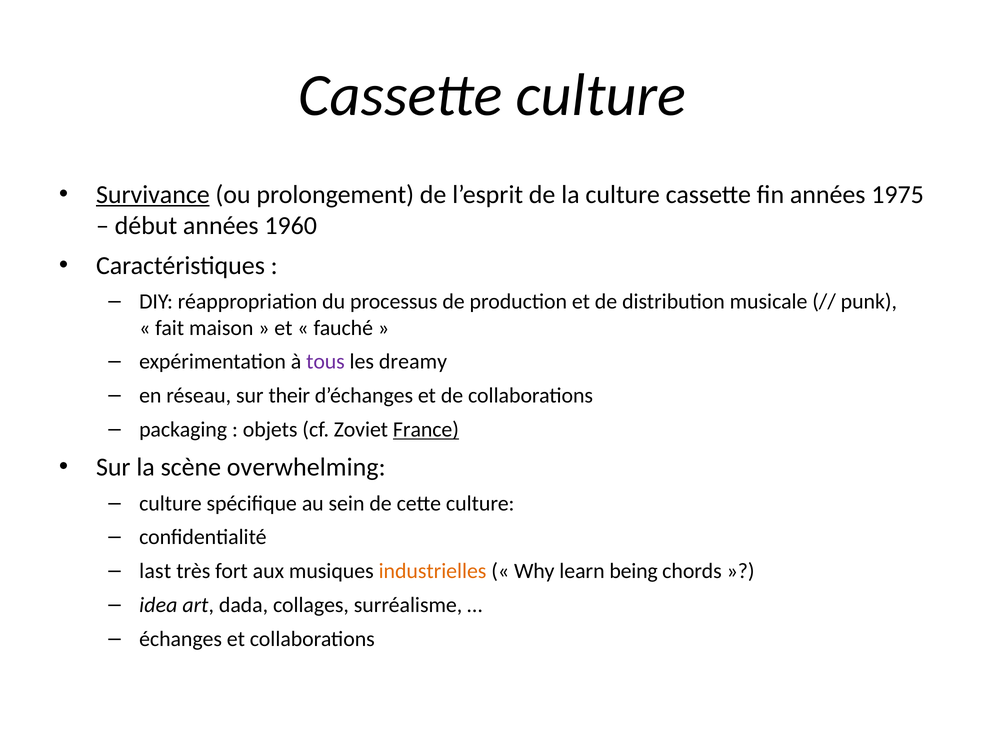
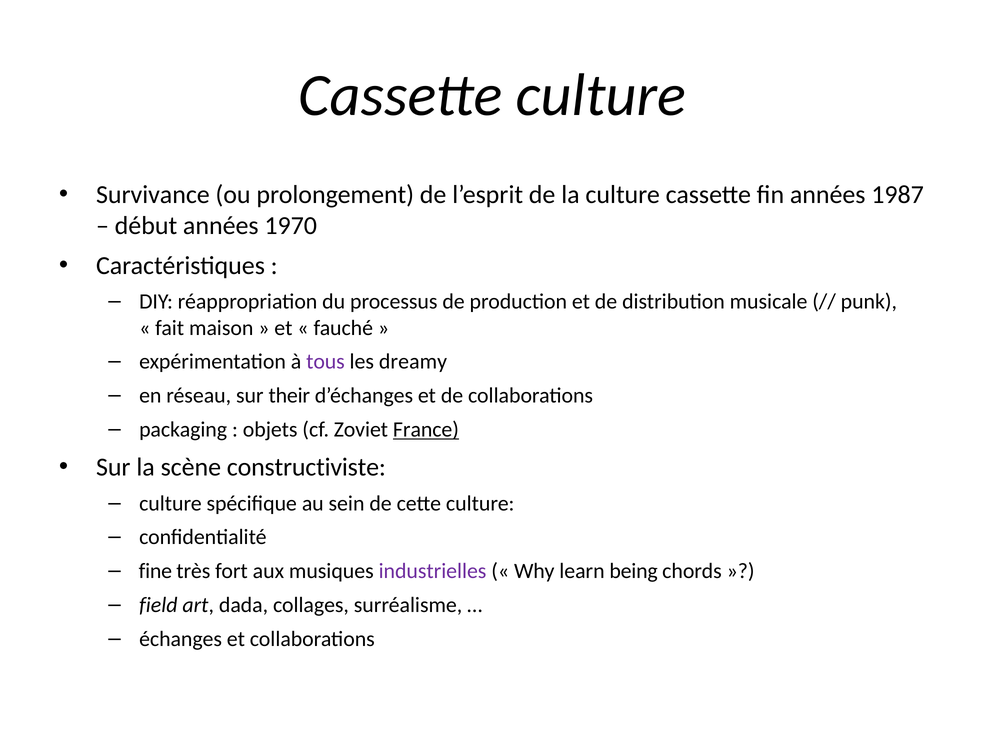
Survivance underline: present -> none (153, 195)
1975: 1975 -> 1987 (898, 195)
1960: 1960 -> 1970 (291, 226)
overwhelming: overwhelming -> constructiviste (306, 468)
last: last -> fine (155, 572)
industrielles colour: orange -> purple (433, 572)
idea: idea -> field (158, 606)
